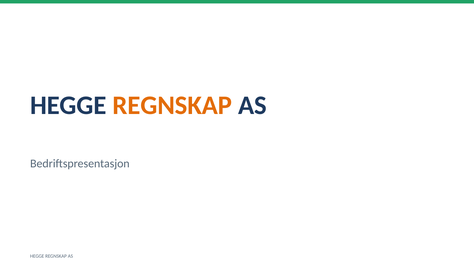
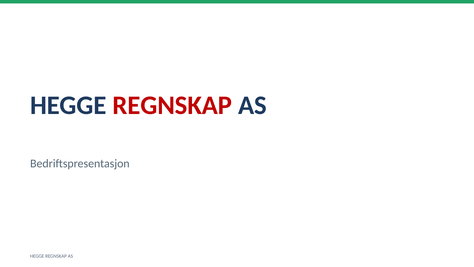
REGNSKAP colour: orange -> red (172, 105)
